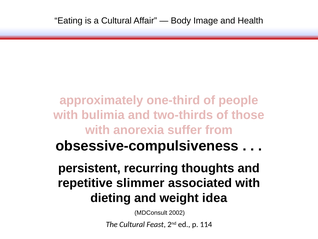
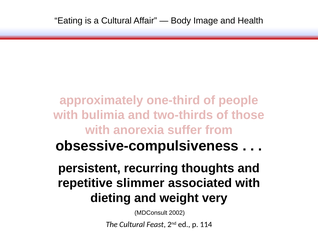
idea: idea -> very (215, 198)
